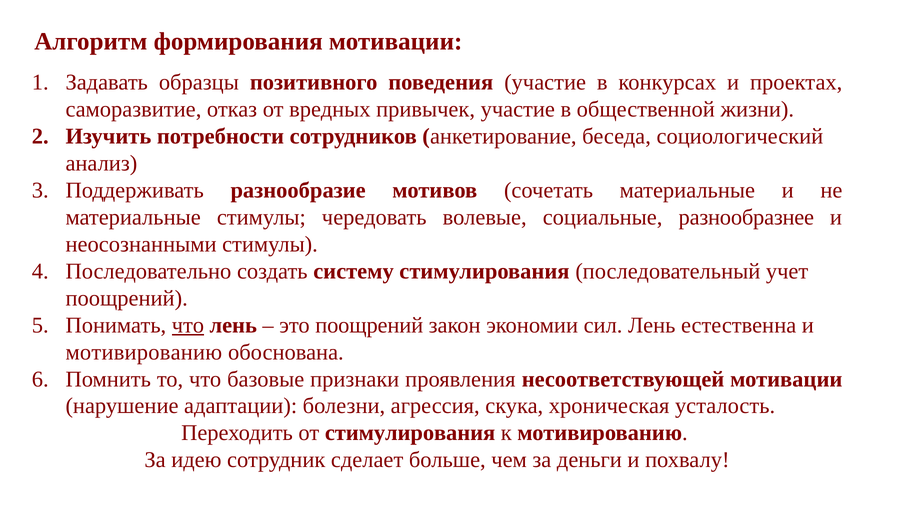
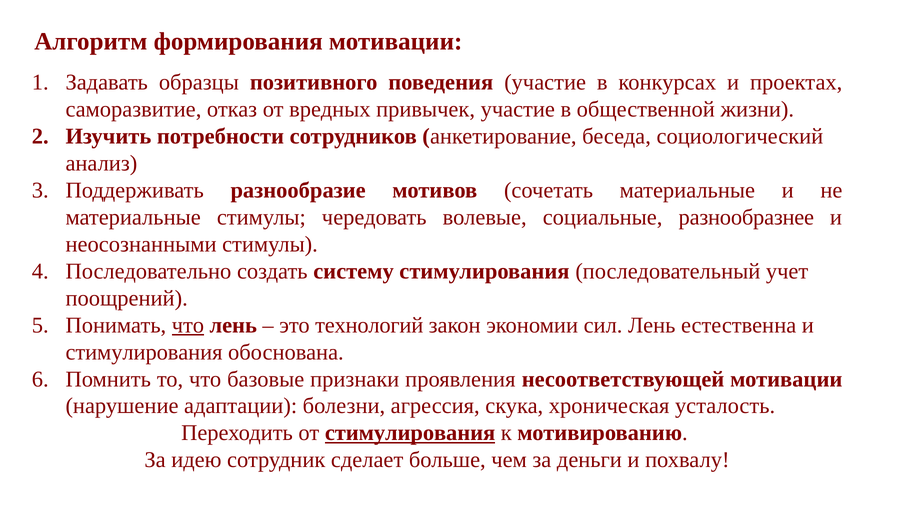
это поощрений: поощрений -> технологий (369, 325)
мотивированию: мотивированию -> стимулирования (144, 352)
стимулирования underline: none -> present (410, 433)
